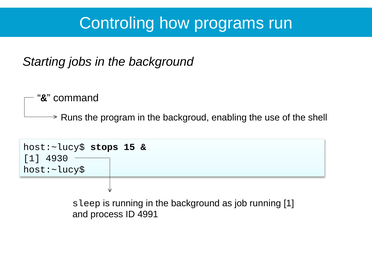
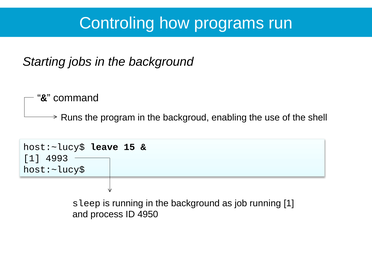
stops: stops -> leave (104, 147)
4930: 4930 -> 4993 (57, 158)
4991: 4991 -> 4950 (148, 214)
